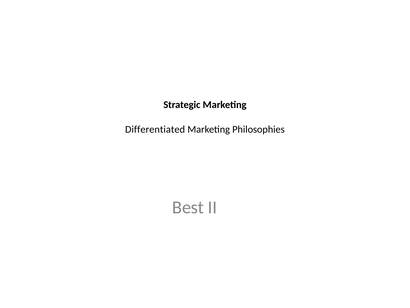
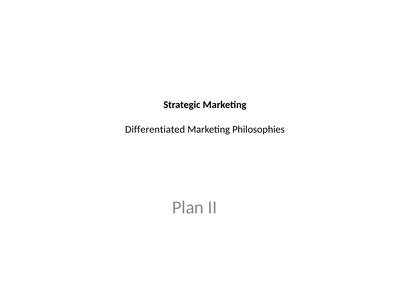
Best: Best -> Plan (188, 207)
